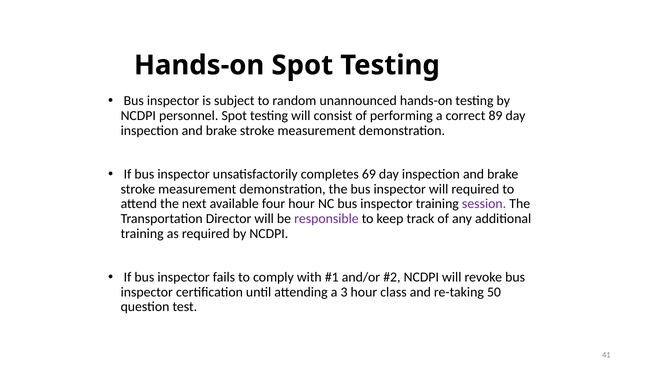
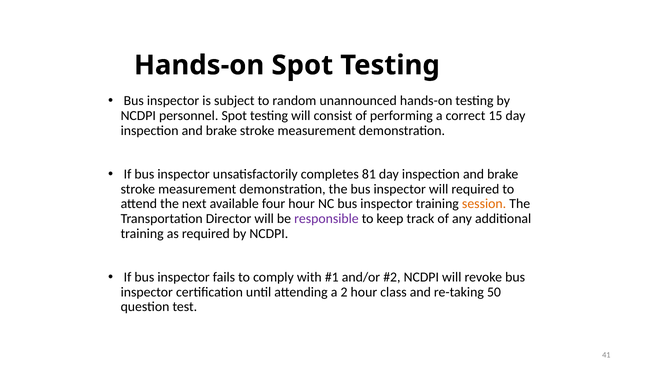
89: 89 -> 15 (495, 116)
69: 69 -> 81 (369, 174)
session colour: purple -> orange (484, 204)
3: 3 -> 2 (344, 292)
